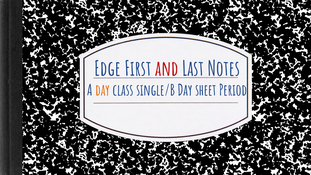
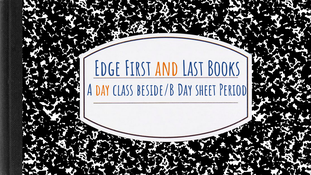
and colour: red -> orange (167, 69)
Notes: Notes -> Books (224, 69)
single/B: single/B -> beside/B (155, 91)
